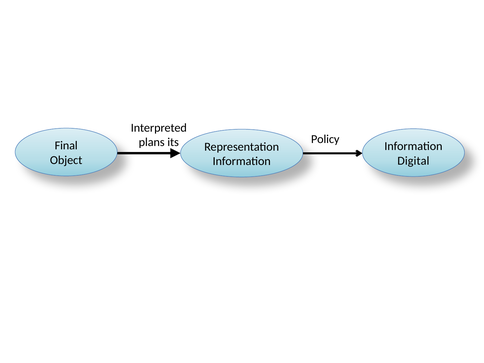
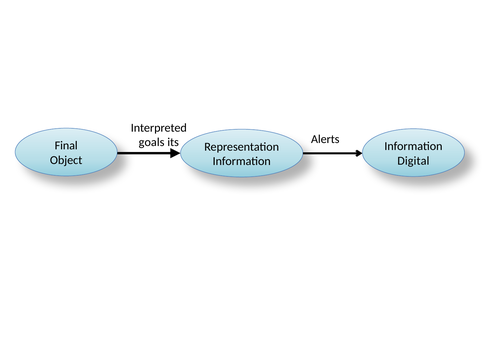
plans: plans -> goals (152, 142)
Policy: Policy -> Alerts (325, 139)
